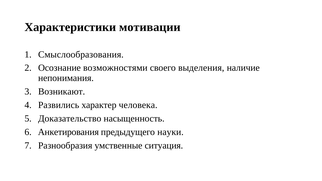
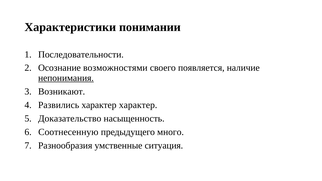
мотивации: мотивации -> понимании (150, 27)
Смыслообразования: Смыслообразования -> Последовательности (81, 54)
выделения: выделения -> появляется (201, 68)
непонимания underline: none -> present (66, 78)
характер человека: человека -> характер (138, 105)
Анкетирования: Анкетирования -> Соотнесенную (68, 132)
науки: науки -> много (171, 132)
